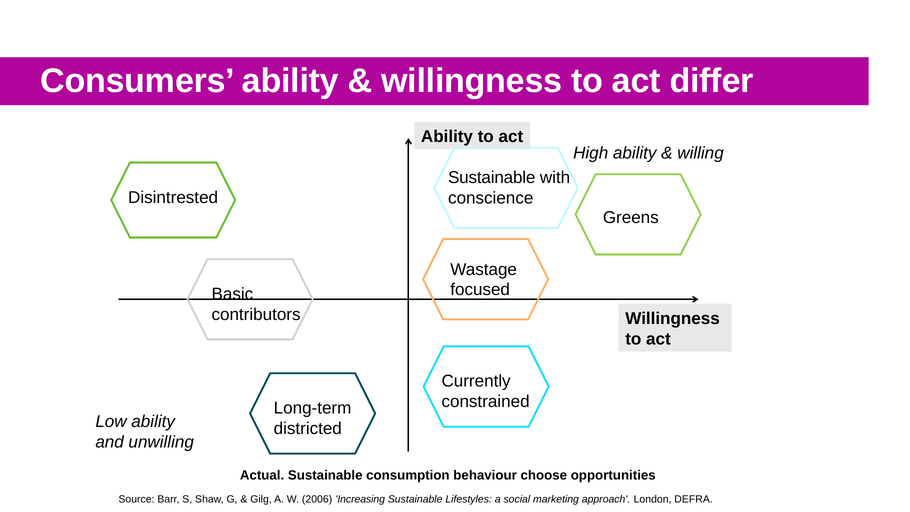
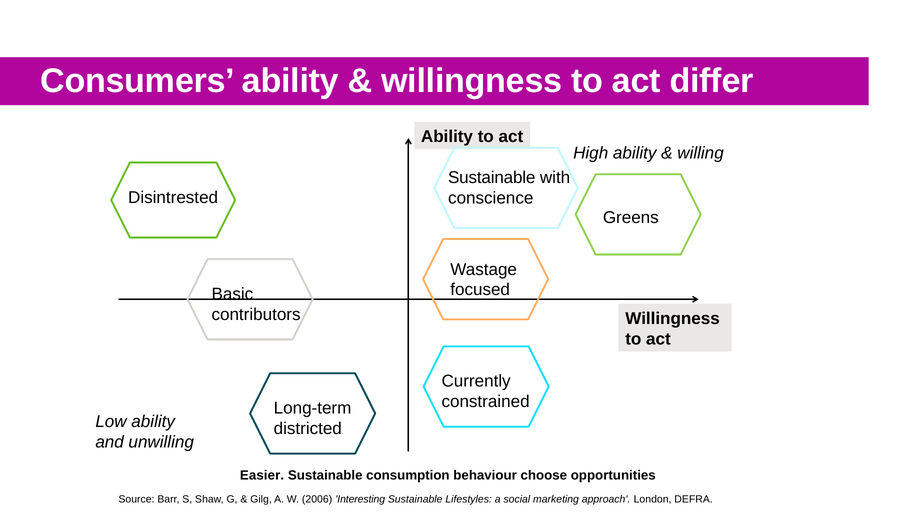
Actual: Actual -> Easier (262, 475)
Increasing: Increasing -> Interesting (360, 499)
